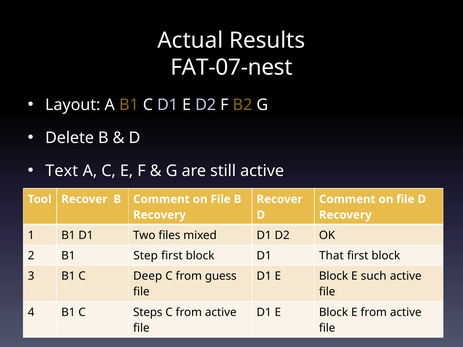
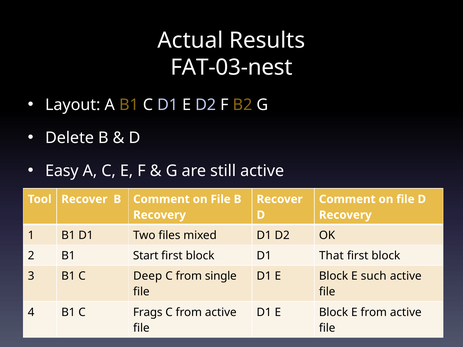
FAT-07-nest: FAT-07-nest -> FAT-03-nest (232, 68)
Text: Text -> Easy (62, 171)
Step: Step -> Start (146, 256)
guess: guess -> single (221, 276)
Steps: Steps -> Frags (148, 312)
